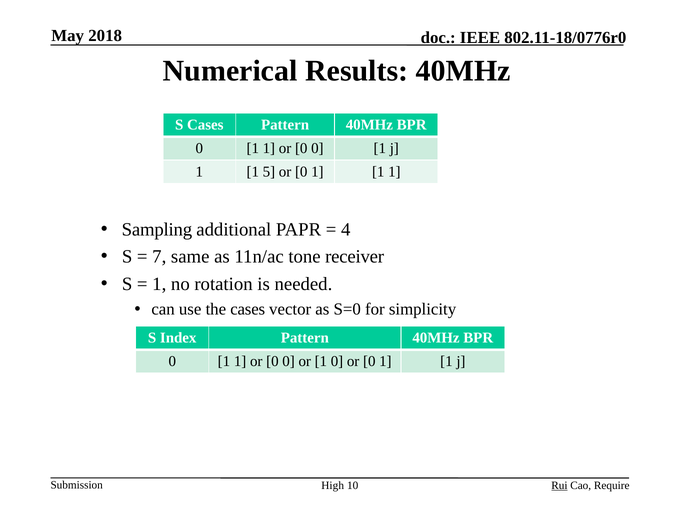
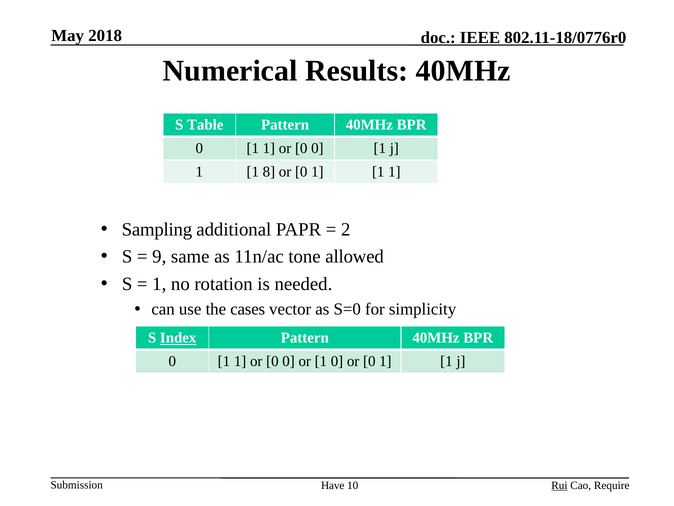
S Cases: Cases -> Table (205, 125)
5: 5 -> 8 (269, 172)
4: 4 -> 2 (346, 229)
7: 7 -> 9 (159, 257)
receiver: receiver -> allowed (355, 257)
Index underline: none -> present (178, 338)
High: High -> Have (333, 485)
